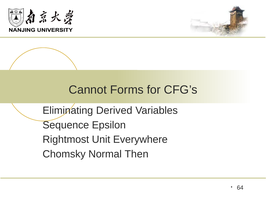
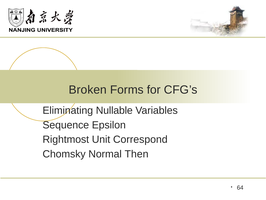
Cannot: Cannot -> Broken (88, 90)
Derived: Derived -> Nullable (114, 110)
Everywhere: Everywhere -> Correspond (140, 139)
